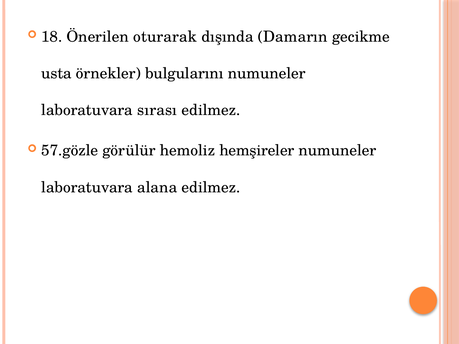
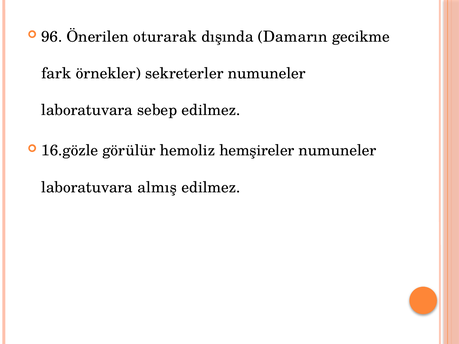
18: 18 -> 96 (52, 37)
usta: usta -> fark (56, 73)
bulgularını: bulgularını -> sekreterler (184, 73)
sırası: sırası -> sebep (157, 110)
57.gözle: 57.gözle -> 16.gözle (70, 151)
alana: alana -> almış (157, 187)
